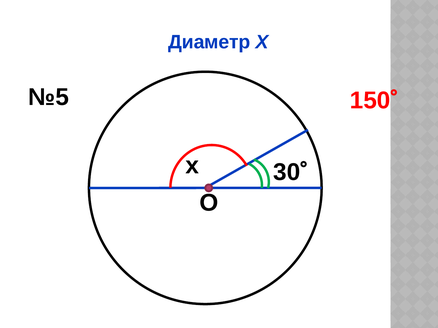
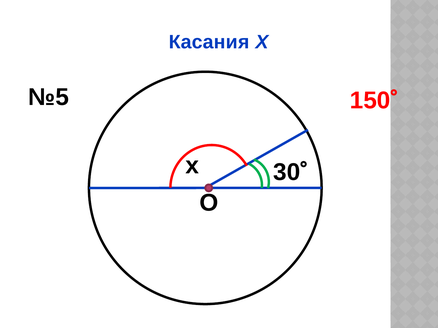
Диаметр: Диаметр -> Касания (209, 42)
